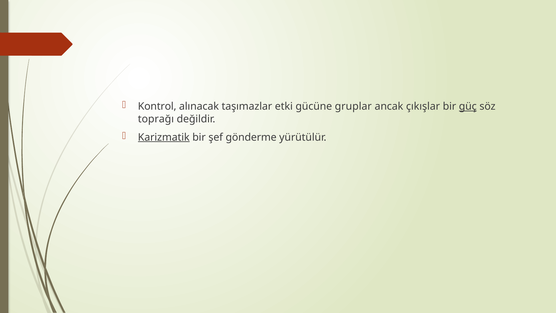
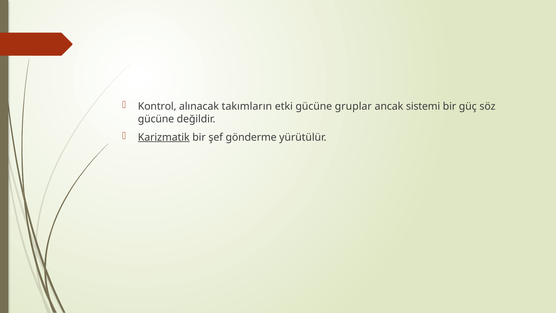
taşımazlar: taşımazlar -> takımların (247, 106)
çıkışlar: çıkışlar -> sistemi (423, 106)
güç underline: present -> none (468, 106)
toprağı: toprağı -> gücüne (156, 119)
